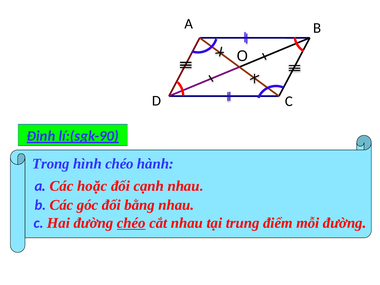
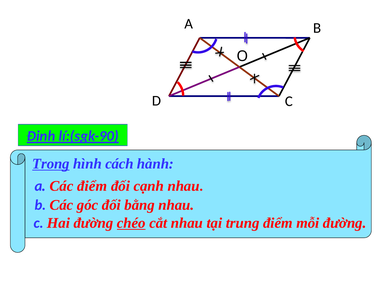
Trong underline: none -> present (51, 164)
hình chéo: chéo -> cách (119, 164)
Các hoặc: hoặc -> điểm (92, 186)
